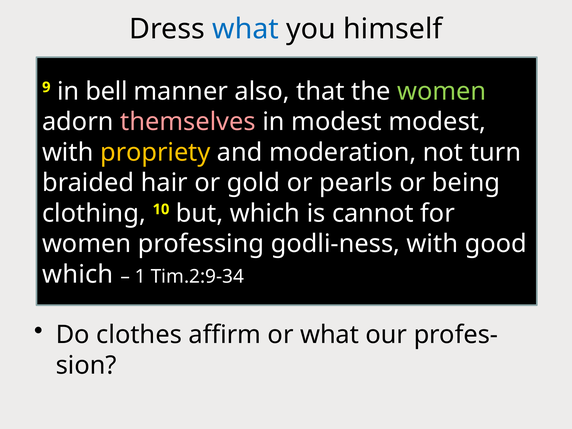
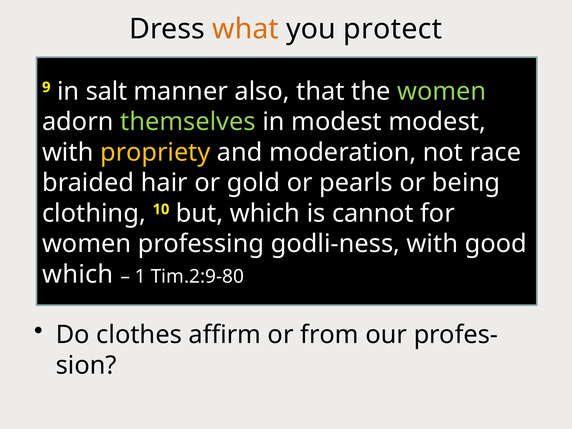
what colour: blue -> orange (246, 29)
himself: himself -> protect (393, 29)
bell: bell -> salt (107, 91)
themselves colour: pink -> light green (188, 122)
turn: turn -> race (496, 152)
Tim.2:9-34: Tim.2:9-34 -> Tim.2:9-80 (197, 277)
or what: what -> from (329, 335)
